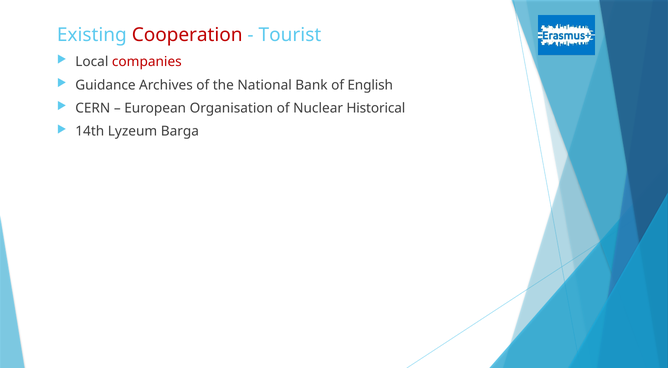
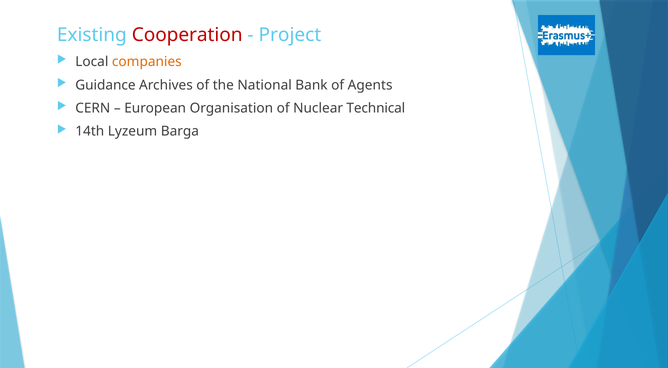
Tourist: Tourist -> Project (290, 35)
companies colour: red -> orange (147, 62)
English: English -> Agents (370, 85)
Historical: Historical -> Technical (376, 108)
